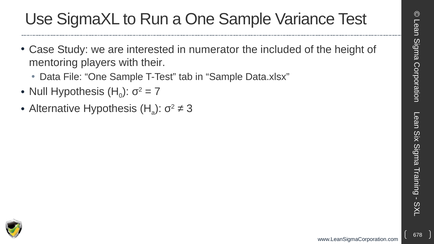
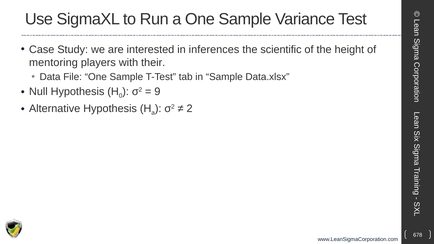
numerator: numerator -> inferences (214, 50)
included: included -> scientific (281, 50)
7: 7 -> 9 (157, 92)
3: 3 -> 2 (190, 109)
